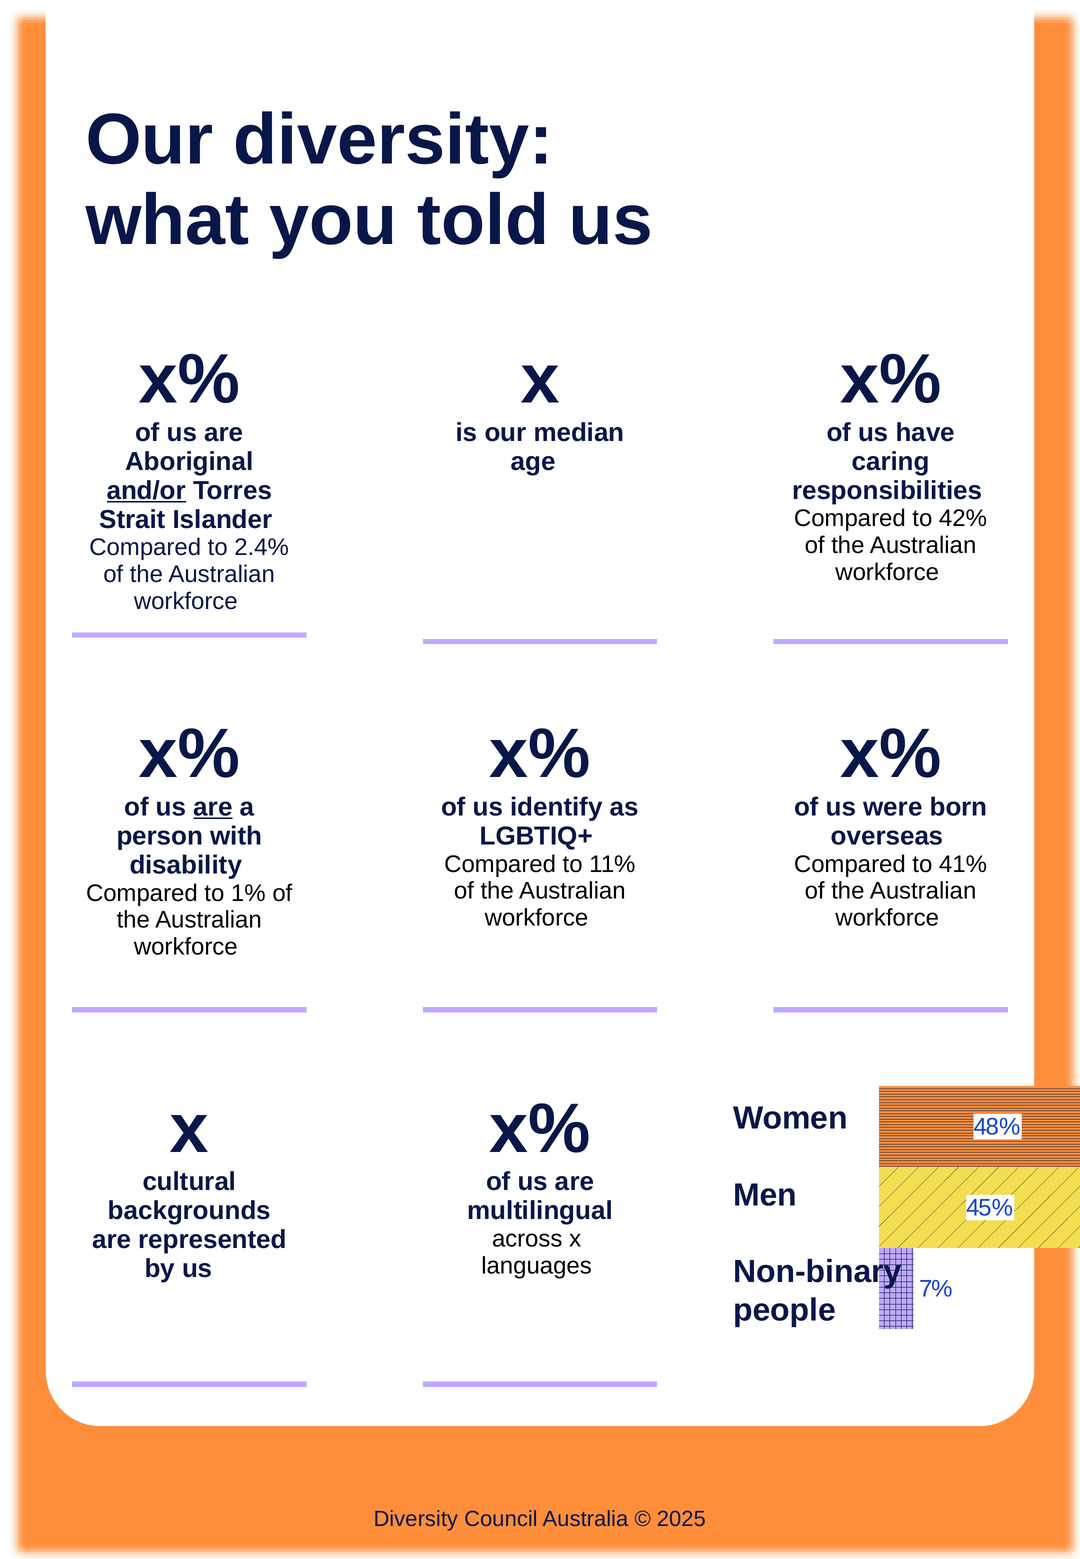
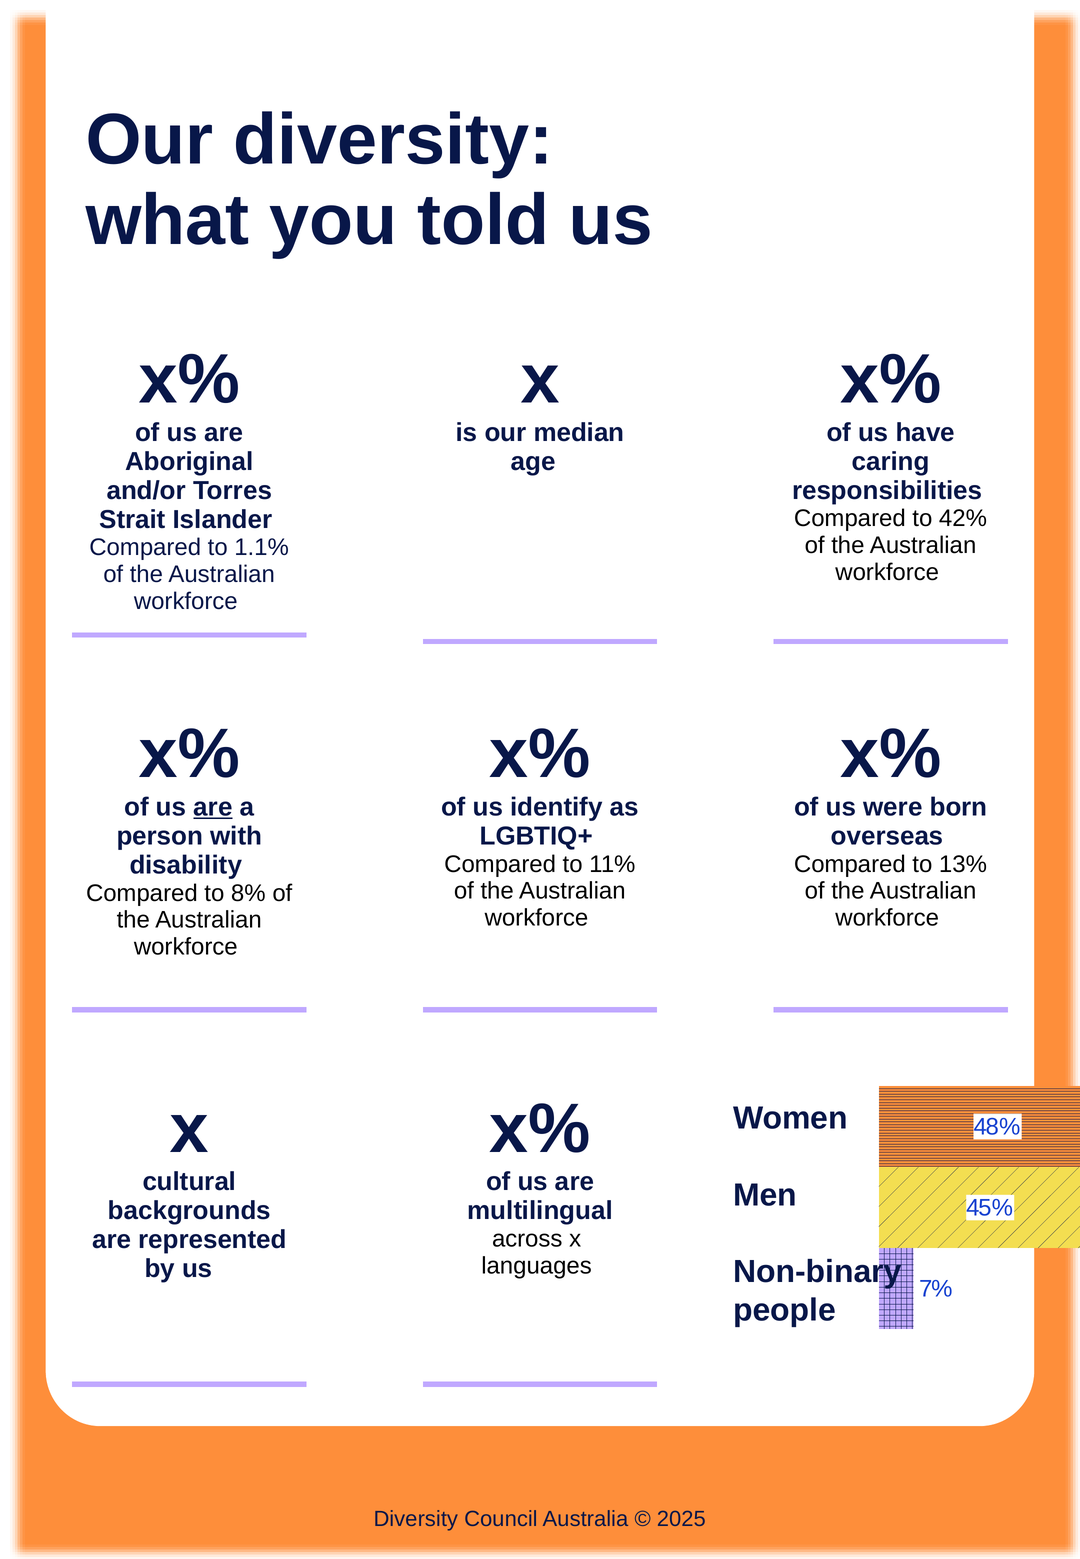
and/or underline: present -> none (146, 491)
2.4%: 2.4% -> 1.1% (262, 548)
41%: 41% -> 13% (963, 865)
1%: 1% -> 8% (248, 894)
